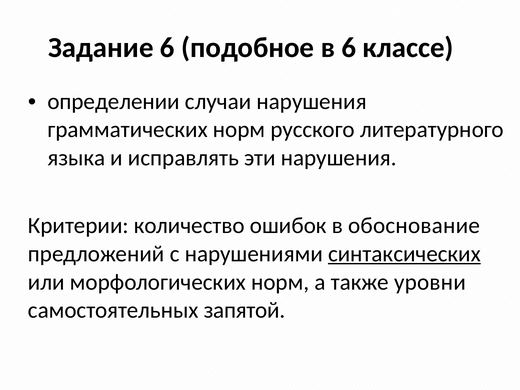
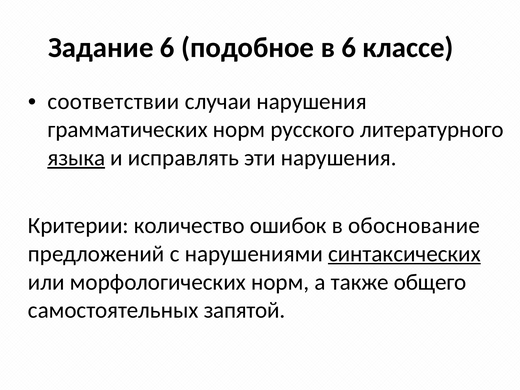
определении: определении -> соответствии (113, 101)
языка underline: none -> present (76, 158)
уровни: уровни -> общего (430, 282)
